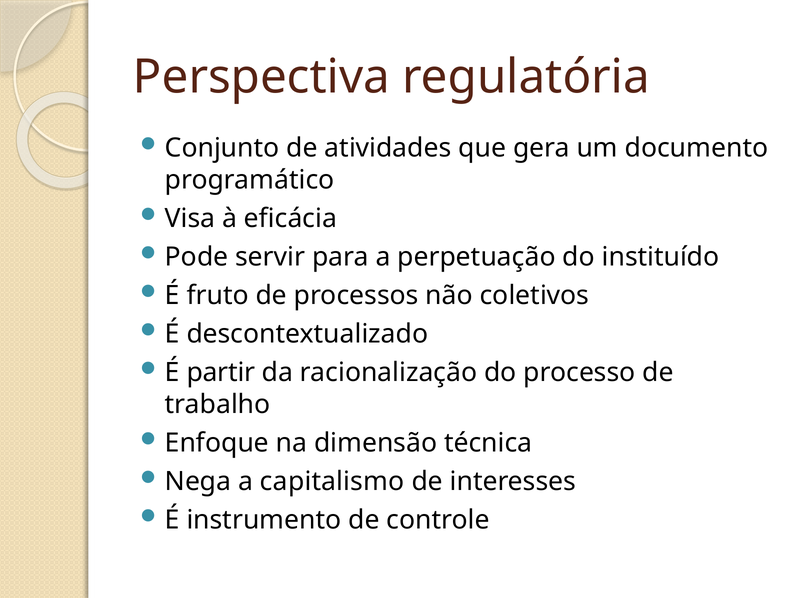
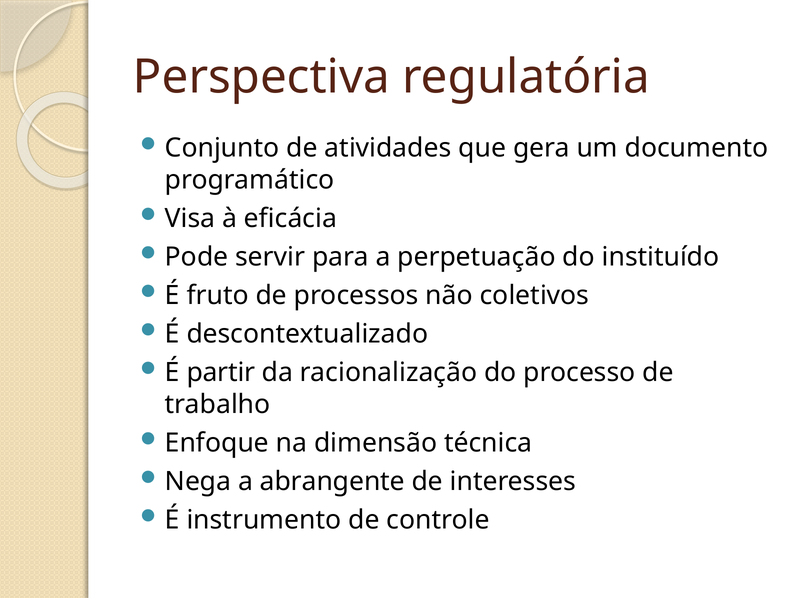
capitalismo: capitalismo -> abrangente (332, 481)
